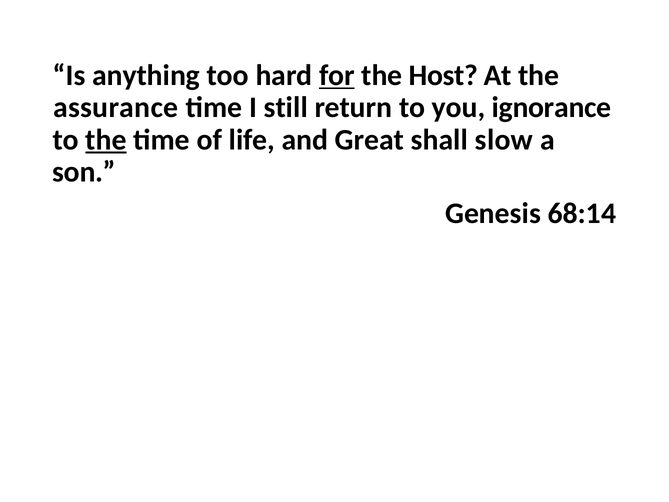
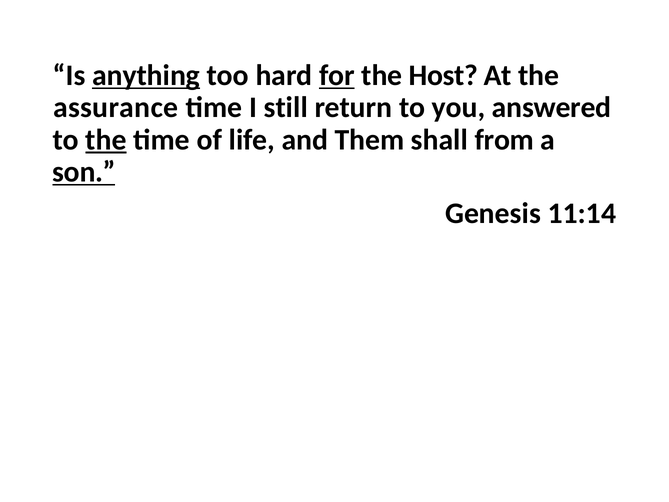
anything underline: none -> present (146, 75)
ignorance: ignorance -> answered (552, 108)
Great: Great -> Them (370, 140)
slow: slow -> from (504, 140)
son underline: none -> present (84, 172)
68:14: 68:14 -> 11:14 (582, 213)
